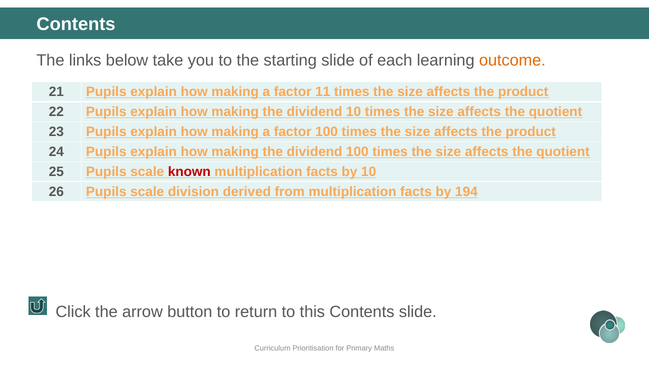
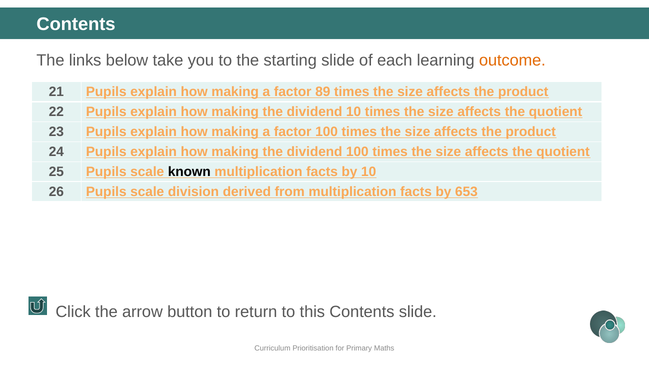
11: 11 -> 89 (323, 92)
known colour: red -> black (189, 172)
194: 194 -> 653 (466, 192)
